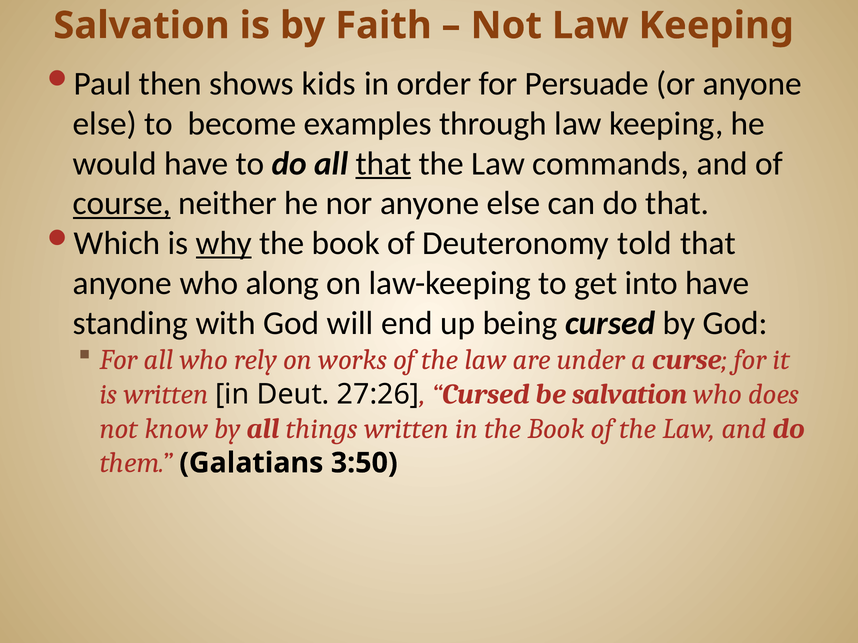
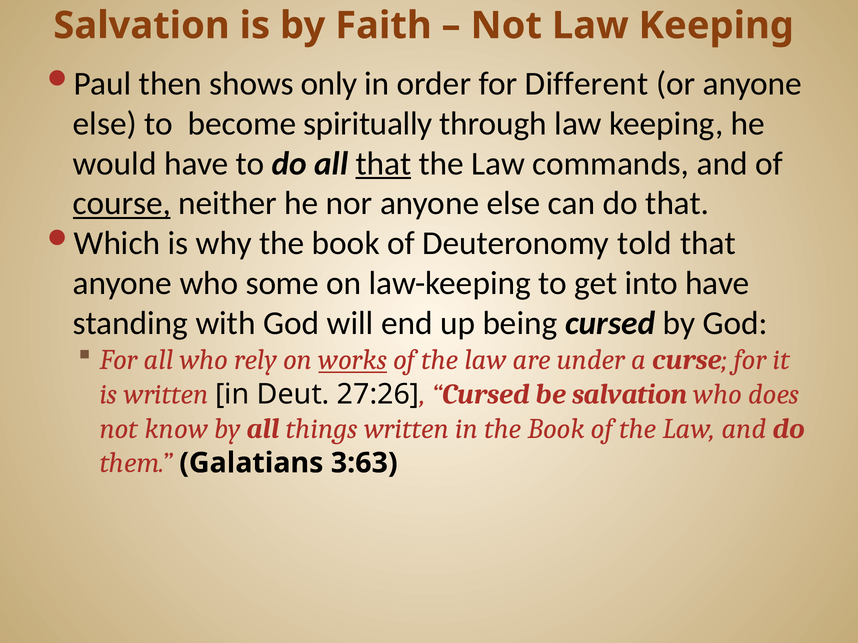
kids: kids -> only (329, 84)
Persuade: Persuade -> Different (587, 84)
examples: examples -> spiritually (368, 124)
why underline: present -> none (224, 244)
along: along -> some (282, 284)
works underline: none -> present (353, 360)
3:50: 3:50 -> 3:63 (364, 463)
